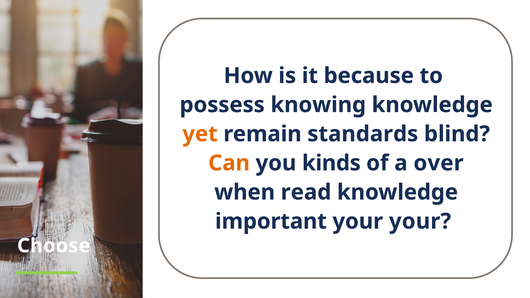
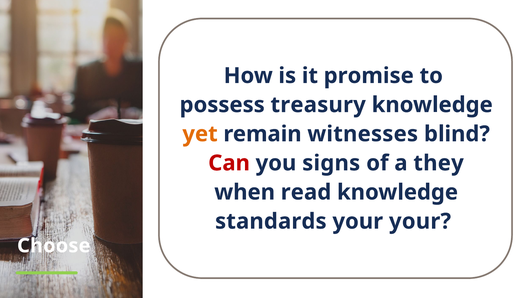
because: because -> promise (369, 76)
knowing: knowing -> treasury (318, 105)
standards: standards -> witnesses (363, 134)
Can colour: orange -> red (229, 163)
kinds: kinds -> signs (331, 163)
over: over -> they (439, 163)
important: important -> standards (271, 222)
